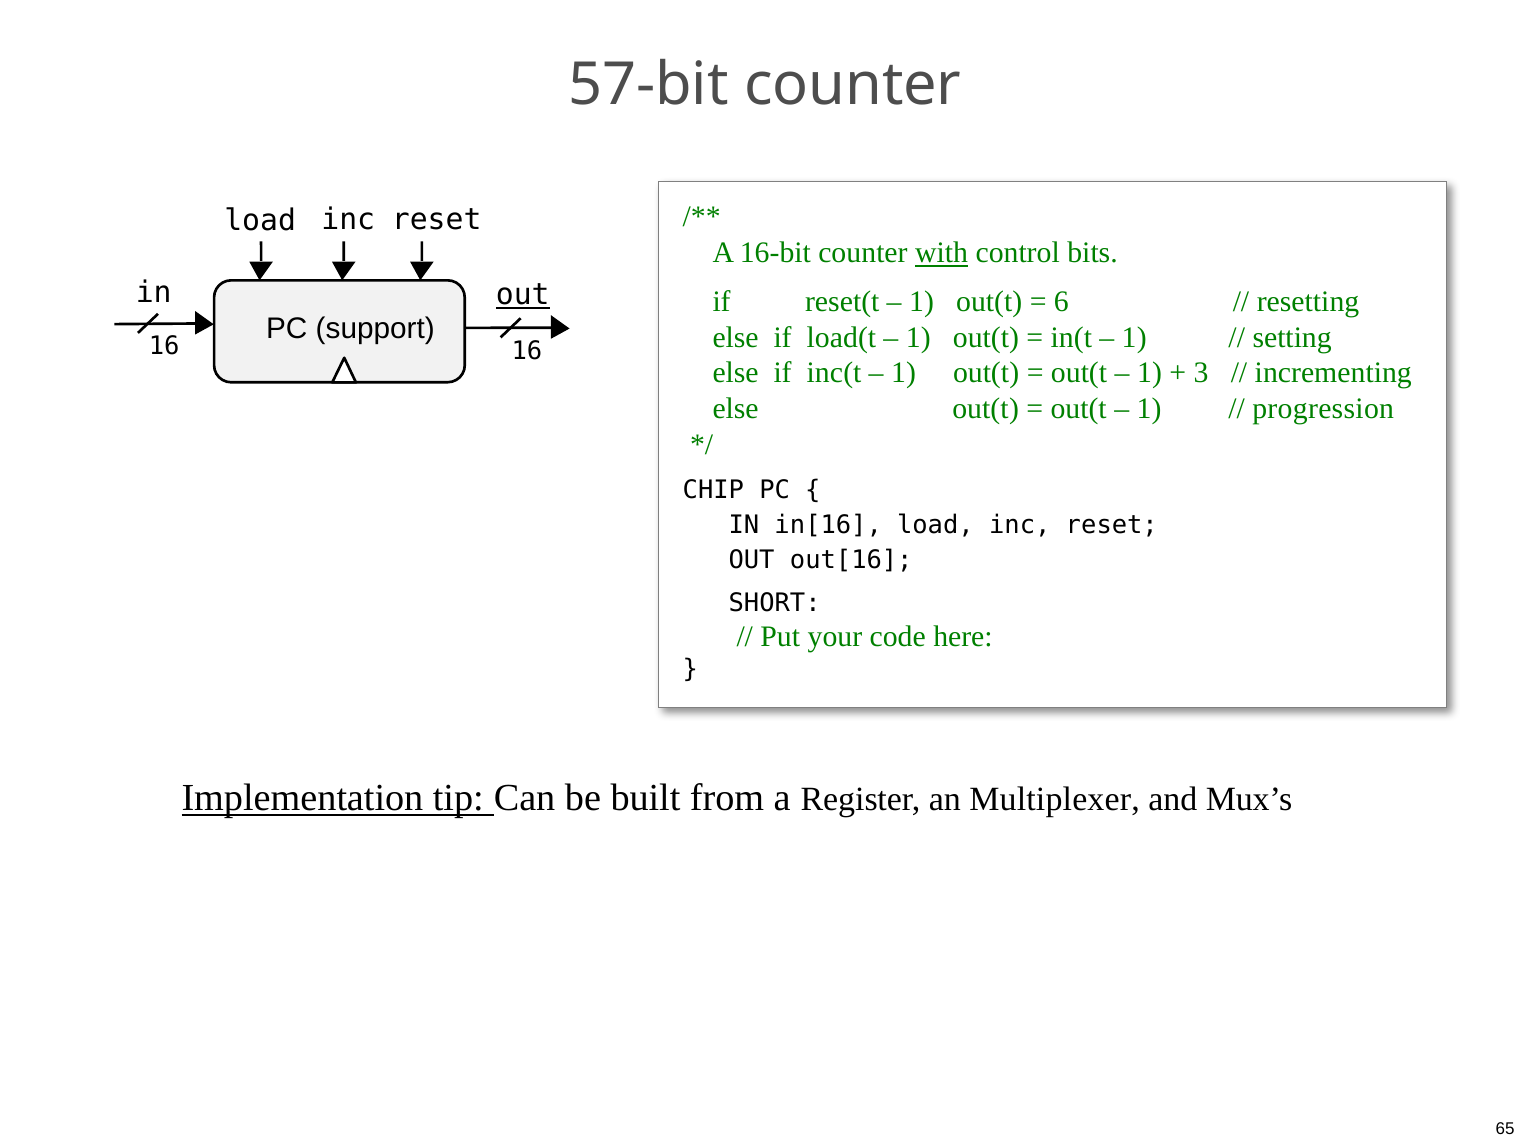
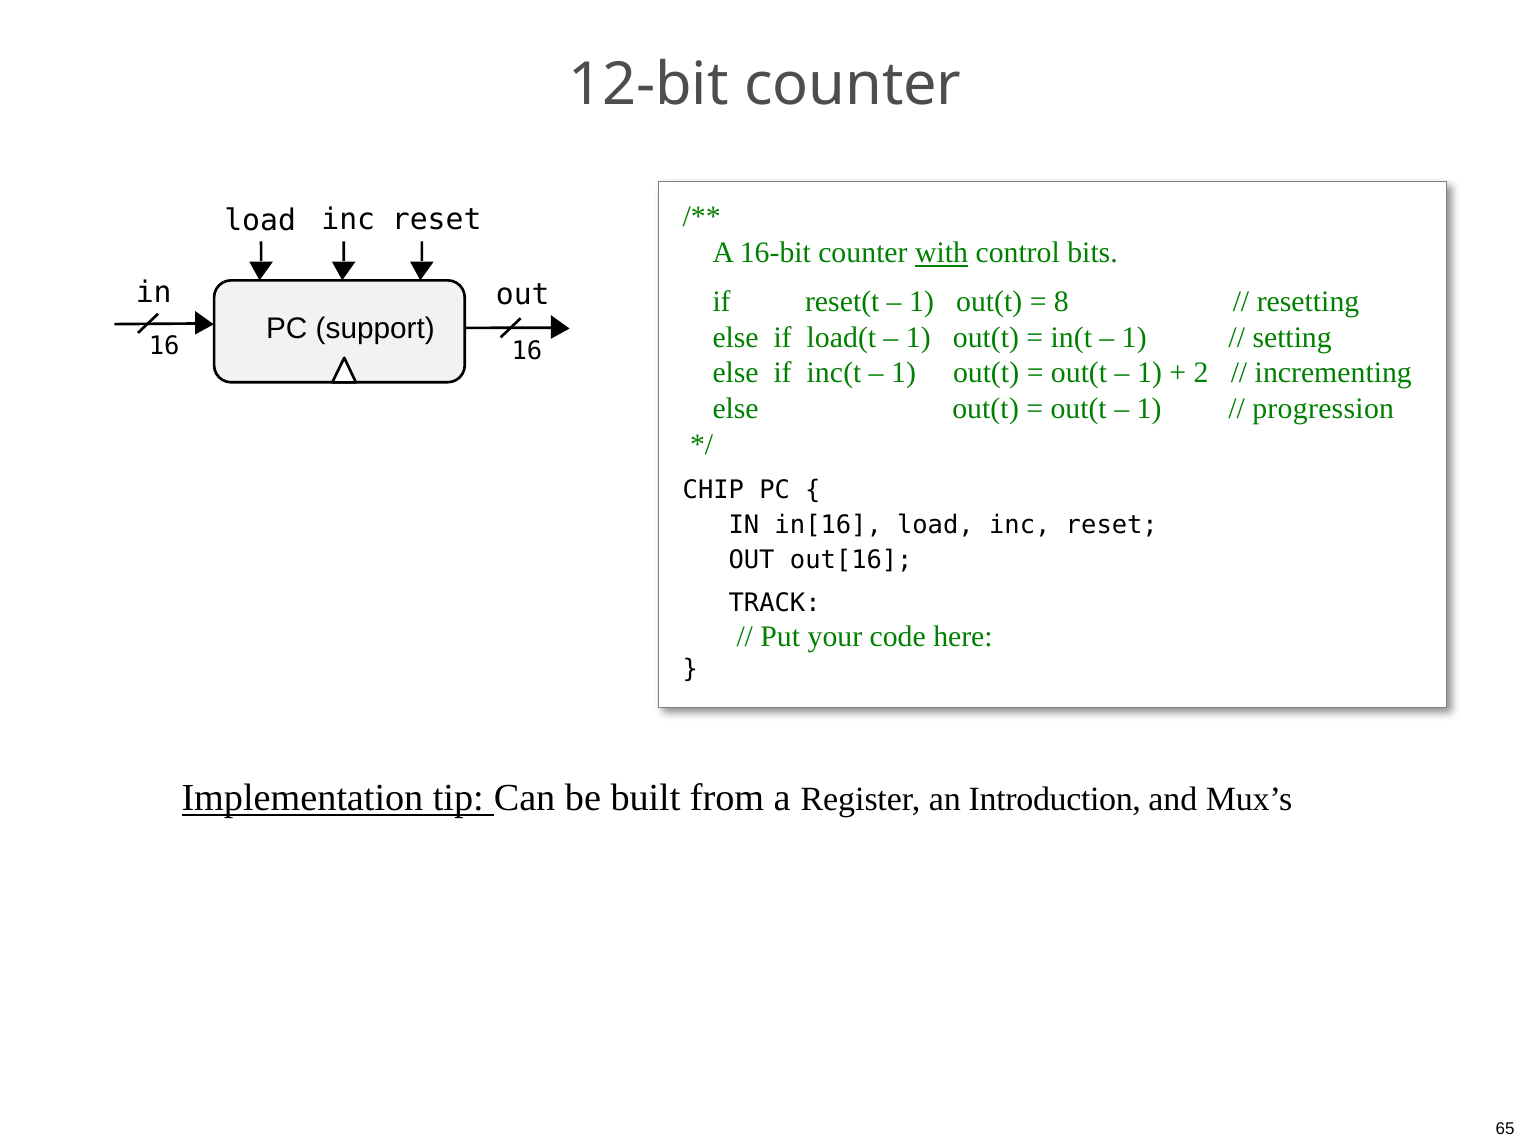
57-bit: 57-bit -> 12-bit (649, 85)
out underline: present -> none (523, 295)
6: 6 -> 8 (1061, 302)
3: 3 -> 2 (1201, 373)
SHORT: SHORT -> TRACK (775, 603)
Multiplexer: Multiplexer -> Introduction (1055, 800)
